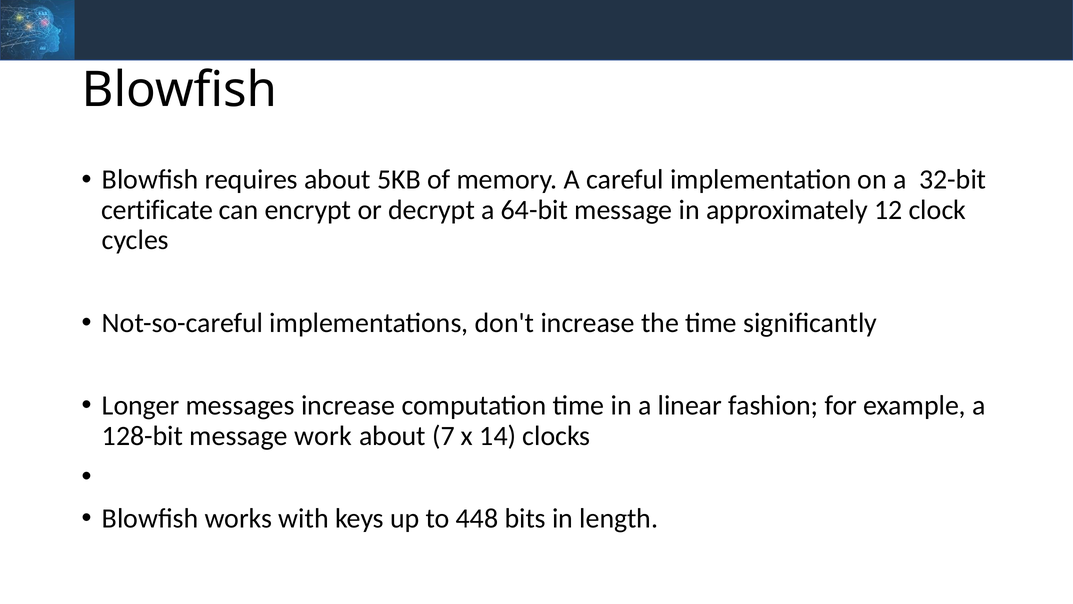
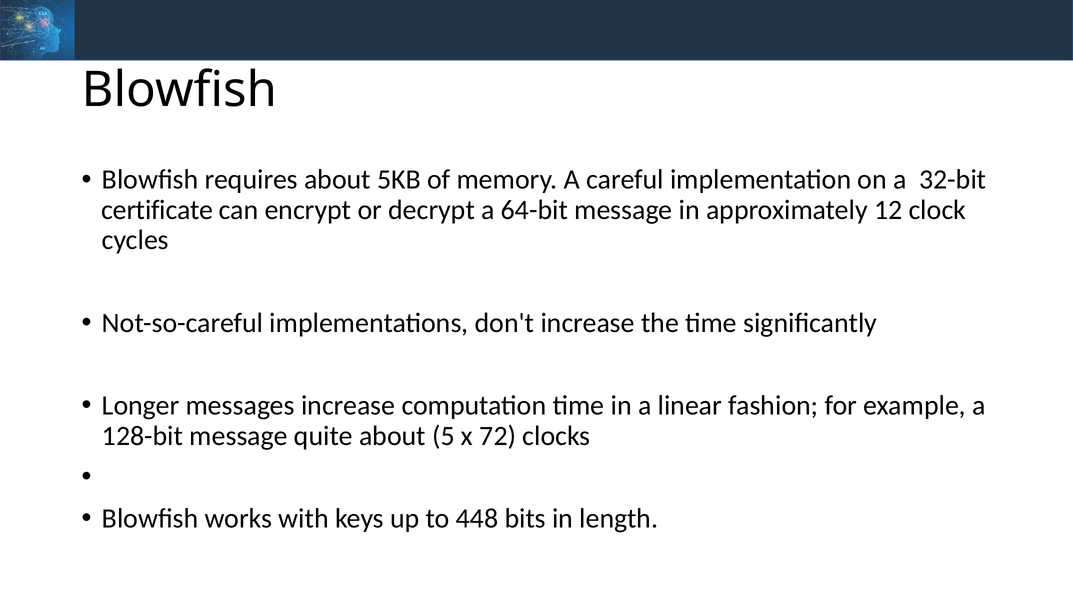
work: work -> quite (323, 435)
7: 7 -> 5 (443, 435)
14: 14 -> 72 (498, 435)
